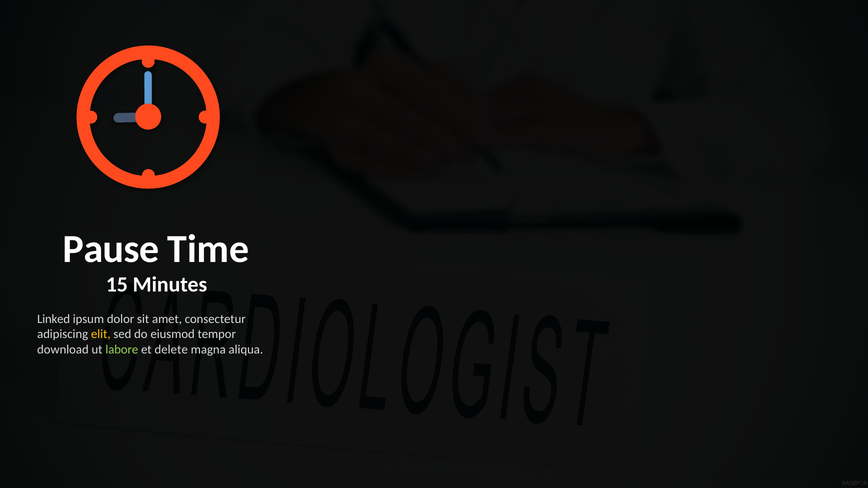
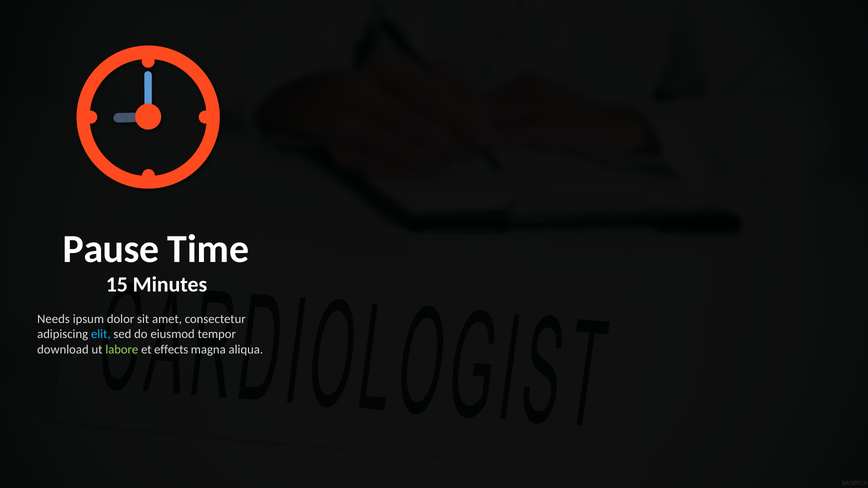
Linked: Linked -> Needs (53, 319)
elit colour: yellow -> light blue (101, 334)
delete: delete -> effects (171, 350)
